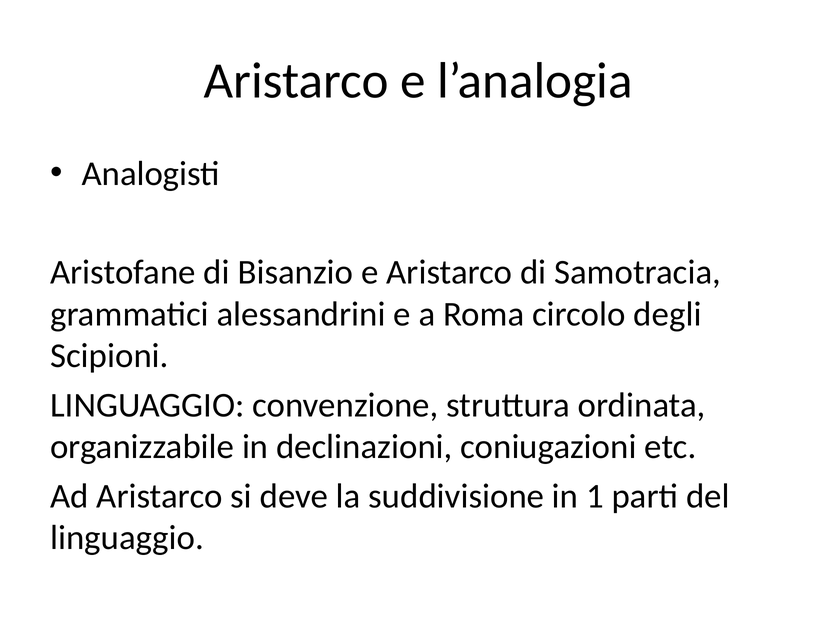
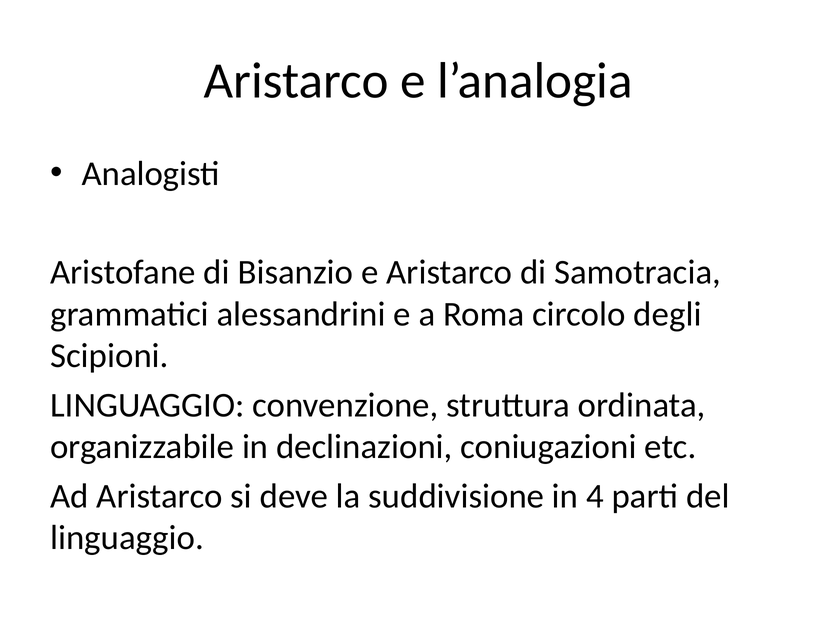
1: 1 -> 4 (595, 497)
